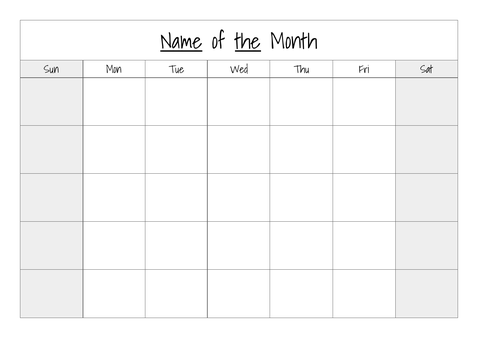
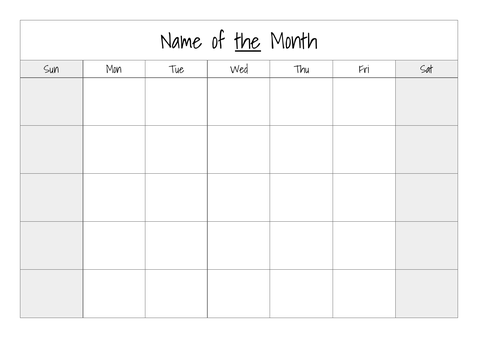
Name underline: present -> none (181, 42)
